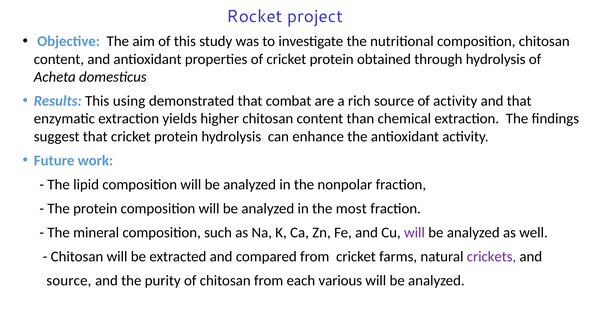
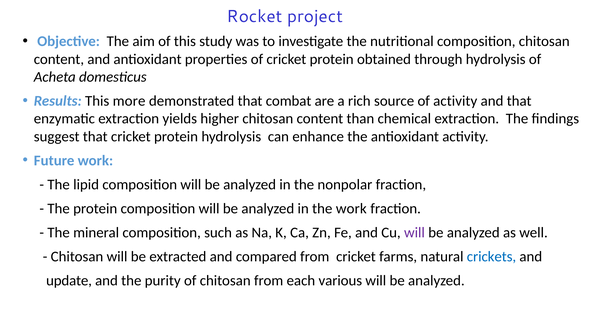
using: using -> more (129, 101)
the most: most -> work (351, 209)
crickets colour: purple -> blue (491, 257)
source: source -> update (69, 281)
